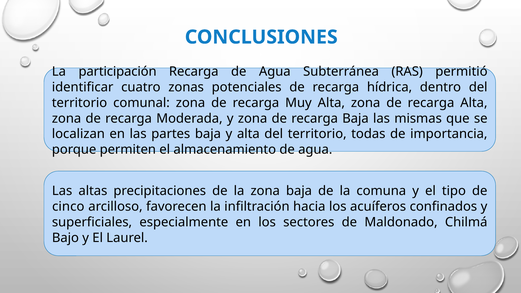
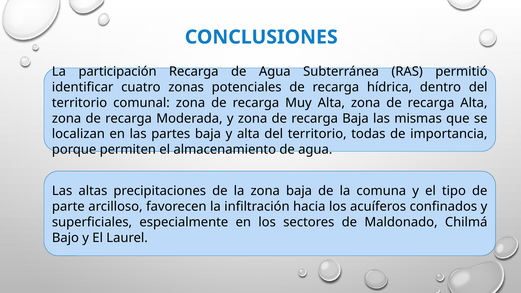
cinco: cinco -> parte (68, 207)
